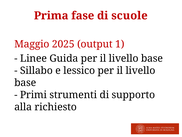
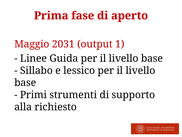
scuole: scuole -> aperto (130, 16)
2025: 2025 -> 2031 (63, 44)
